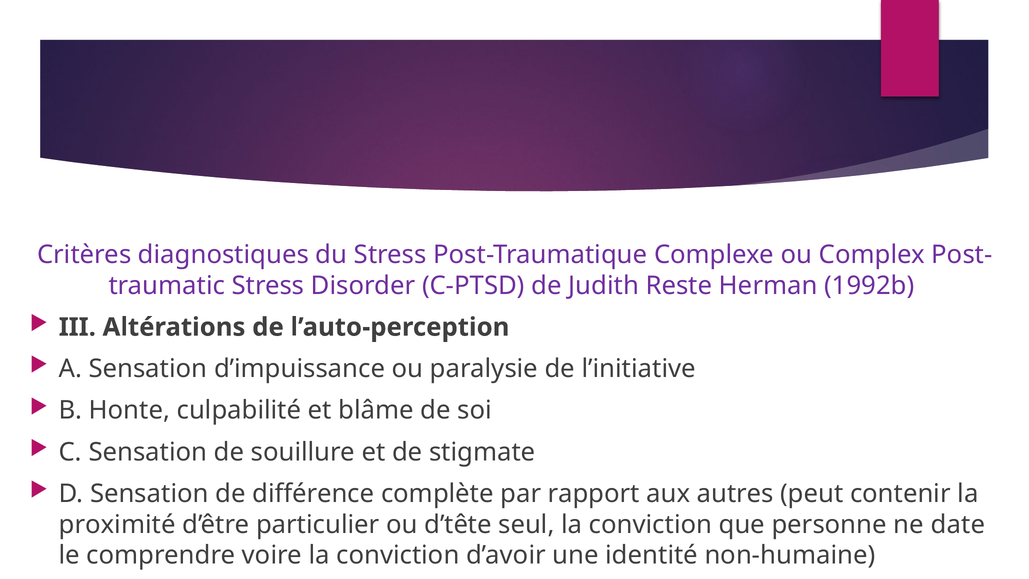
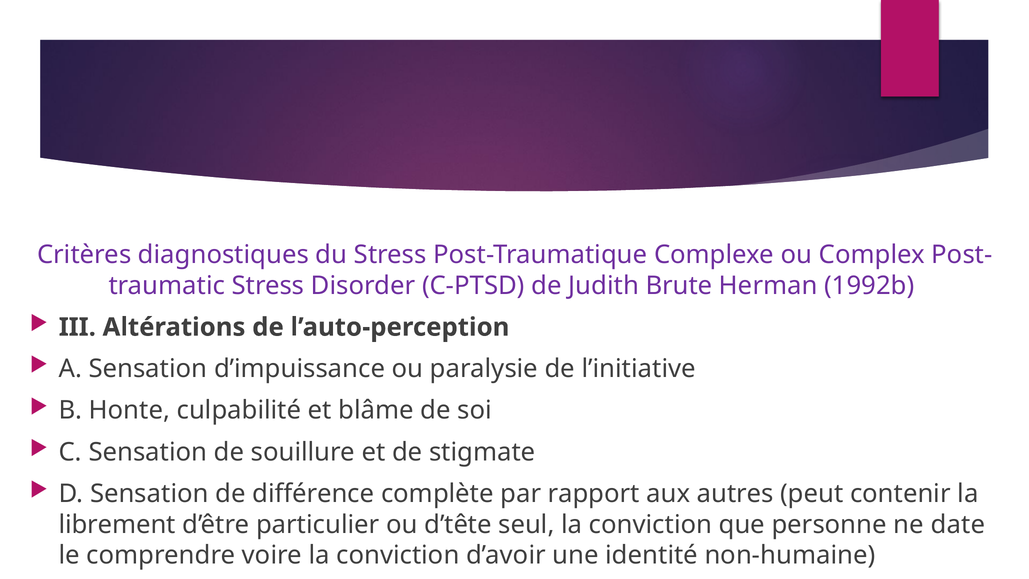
Reste: Reste -> Brute (679, 286)
proximité: proximité -> librement (117, 524)
